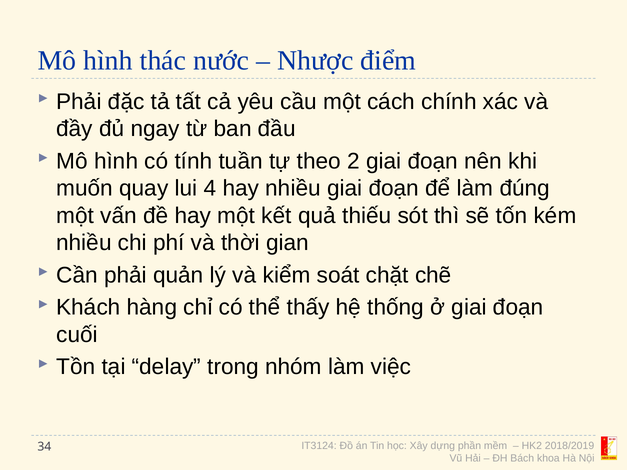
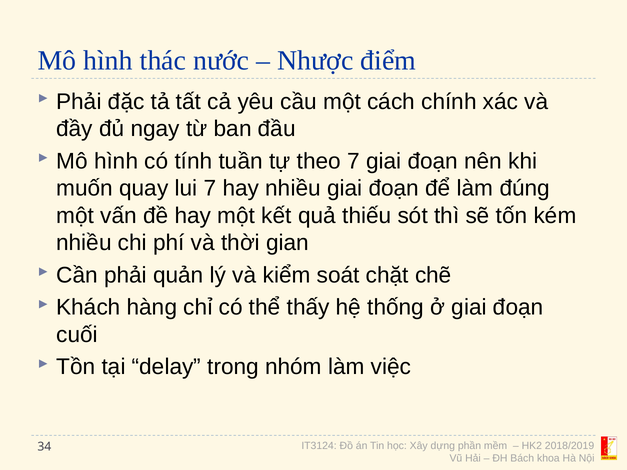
theo 2: 2 -> 7 (353, 161)
lui 4: 4 -> 7 (210, 189)
